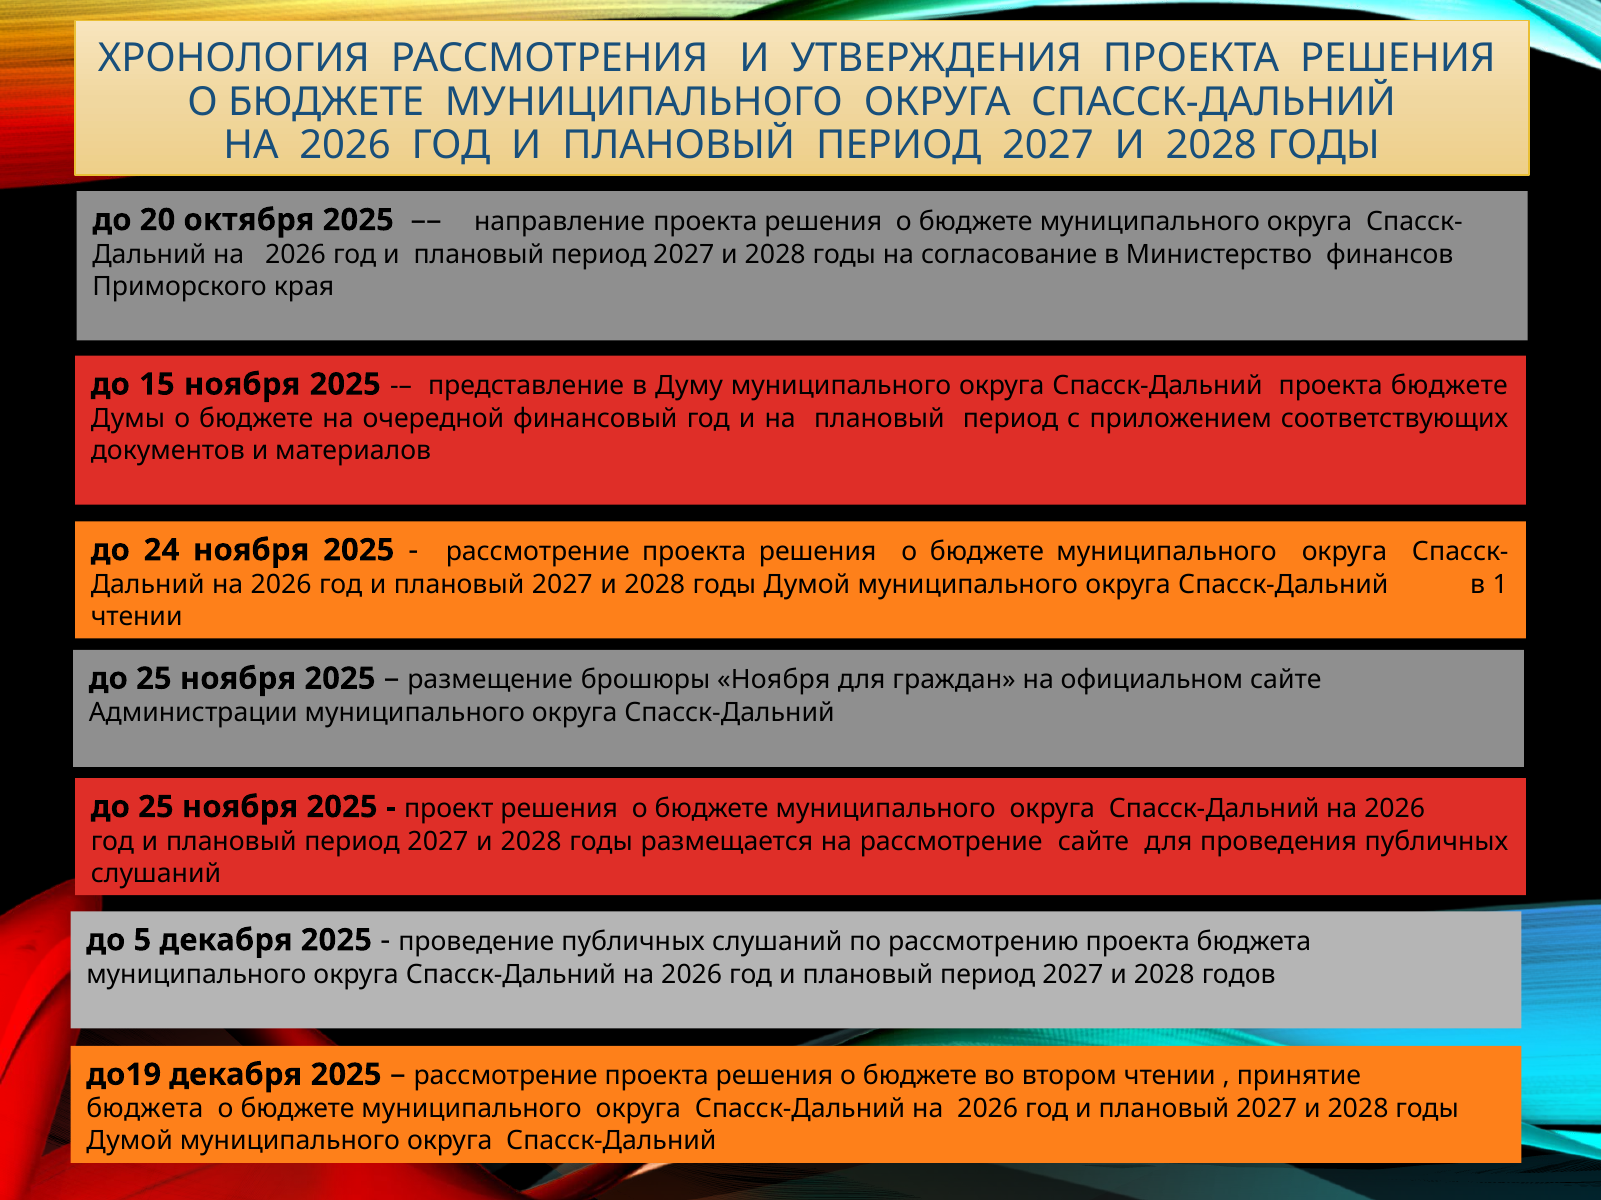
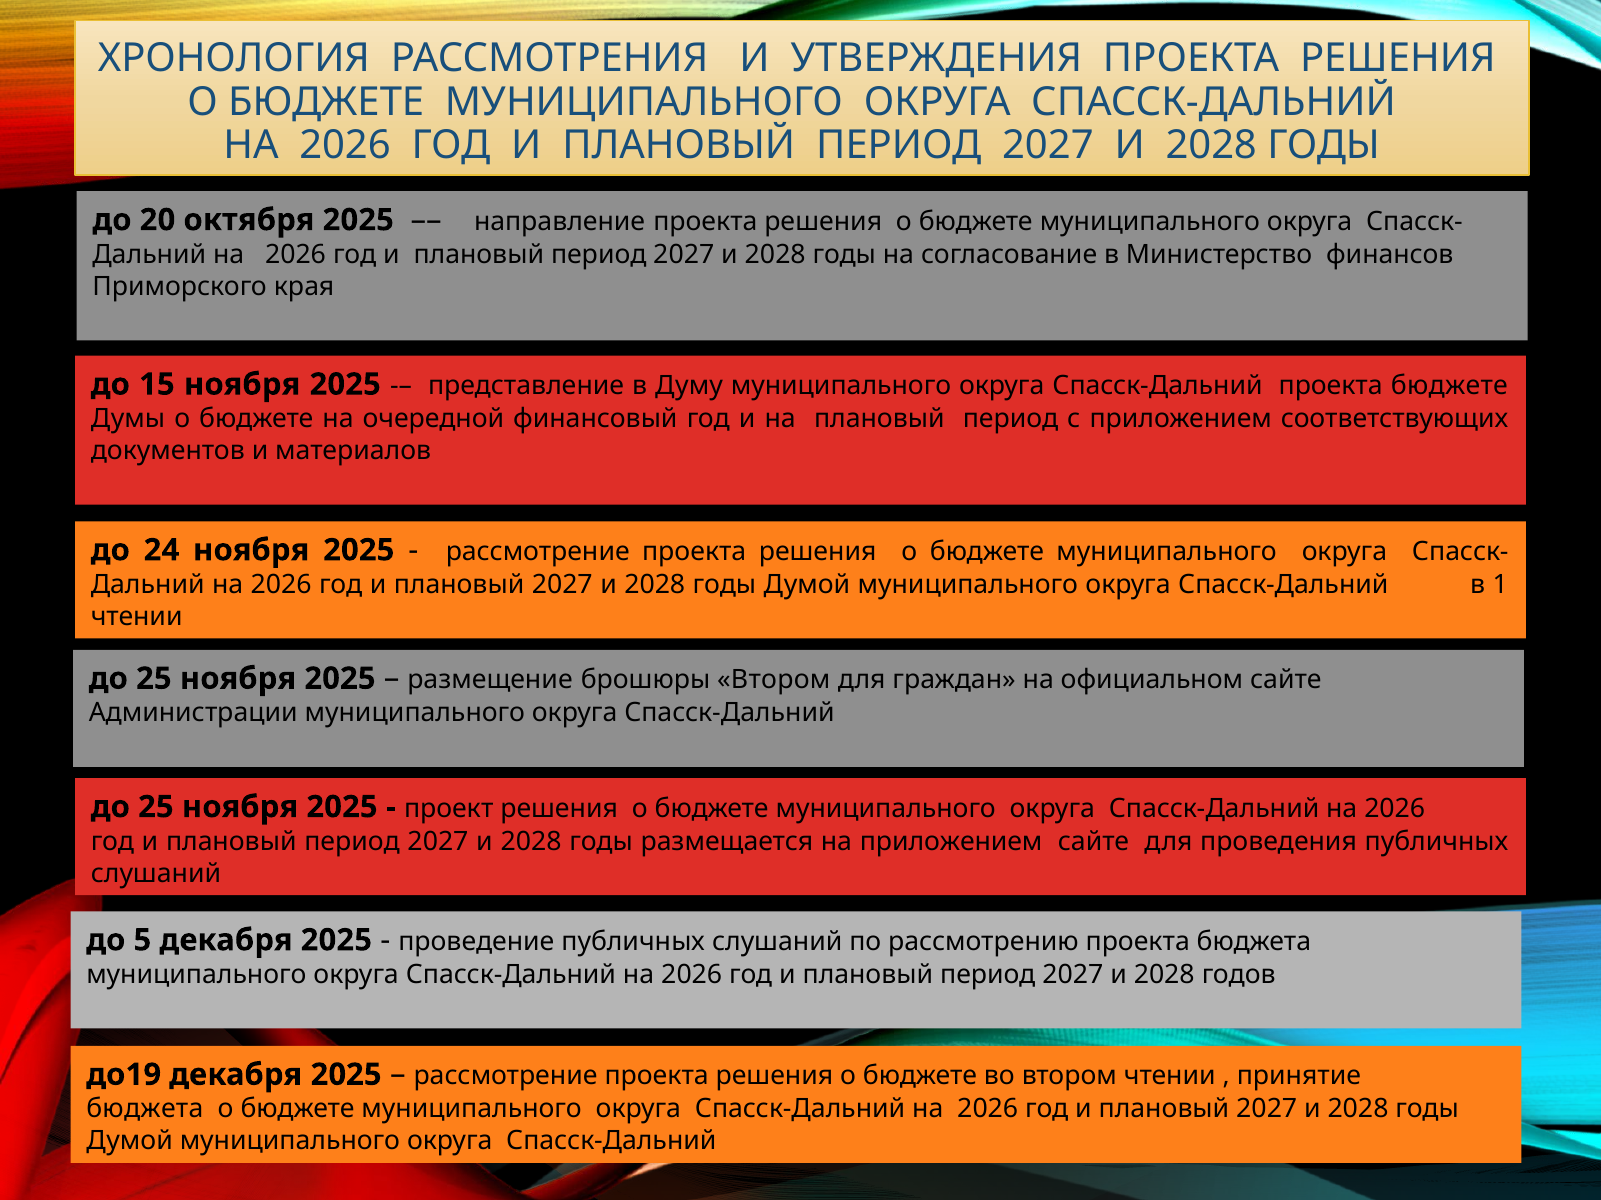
брошюры Ноября: Ноября -> Втором (774, 680)
на рассмотрение: рассмотрение -> приложением (951, 842)
